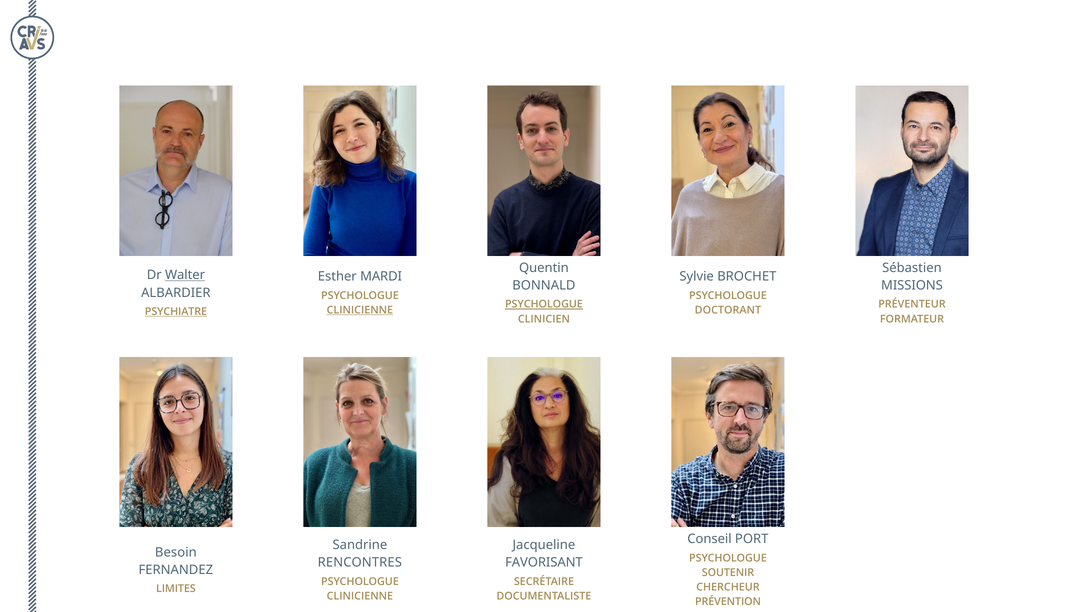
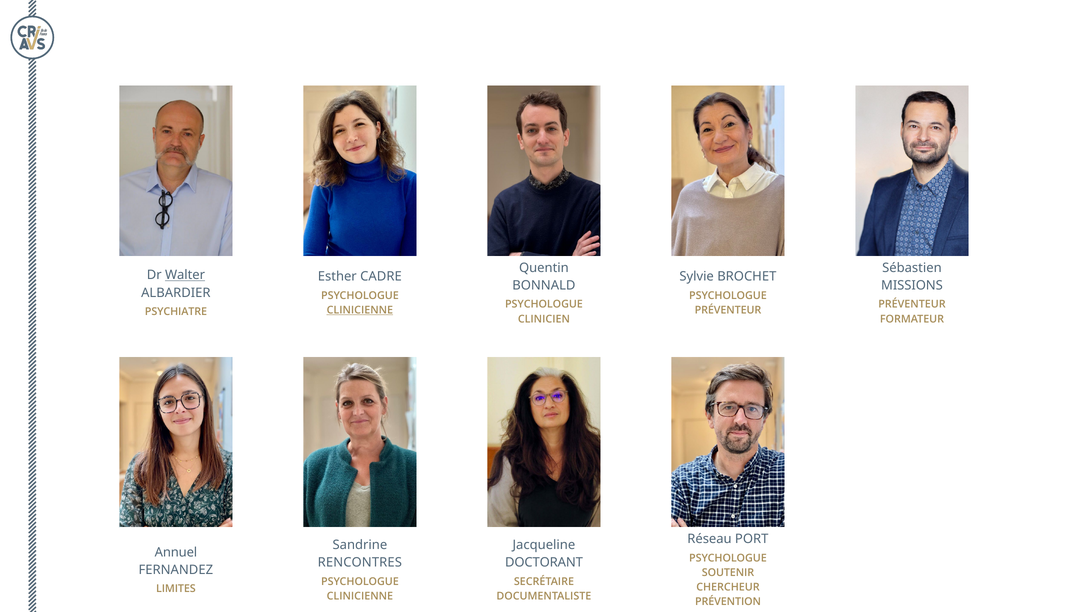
MARDI: MARDI -> CADRE (381, 277)
PSYCHOLOGUE underline: present -> none (544, 304)
DOCTORANT: DOCTORANT -> PRÉVENTEUR (728, 310)
PSYCHIATRE underline: present -> none (176, 312)
Conseil: Conseil -> Réseau (710, 539)
Besoin: Besoin -> Annuel (176, 552)
FAVORISANT: FAVORISANT -> DOCTORANT (544, 563)
